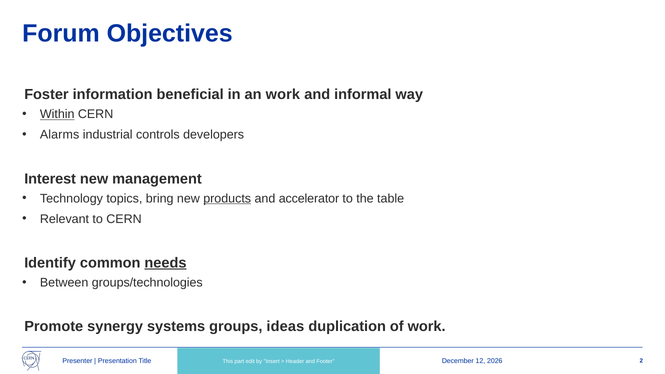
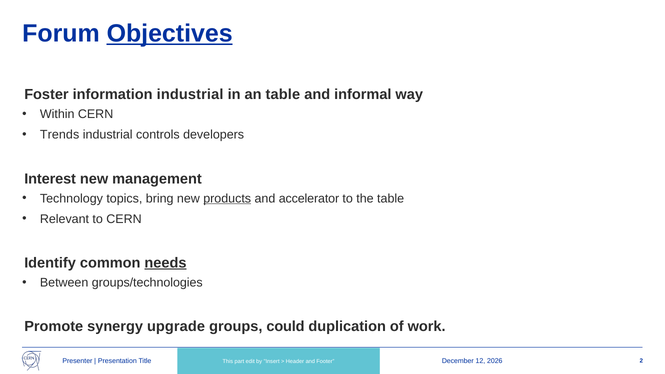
Objectives underline: none -> present (170, 34)
information beneficial: beneficial -> industrial (190, 95)
an work: work -> table (283, 95)
Within underline: present -> none (57, 114)
Alarms: Alarms -> Trends (60, 135)
systems: systems -> upgrade (176, 327)
ideas: ideas -> could (286, 327)
